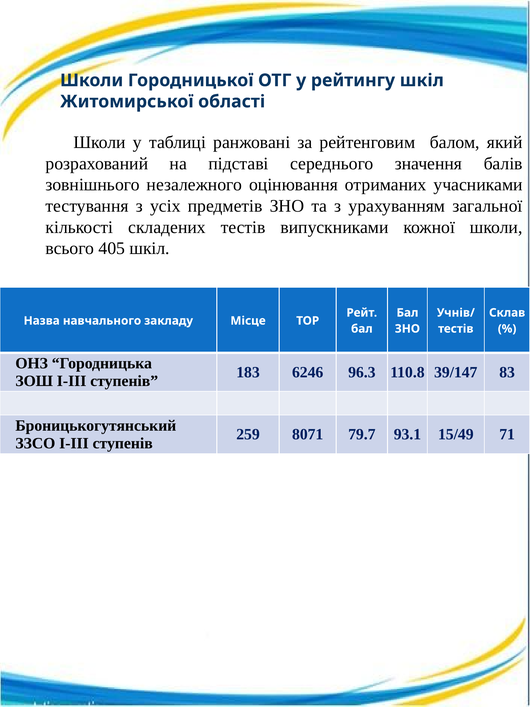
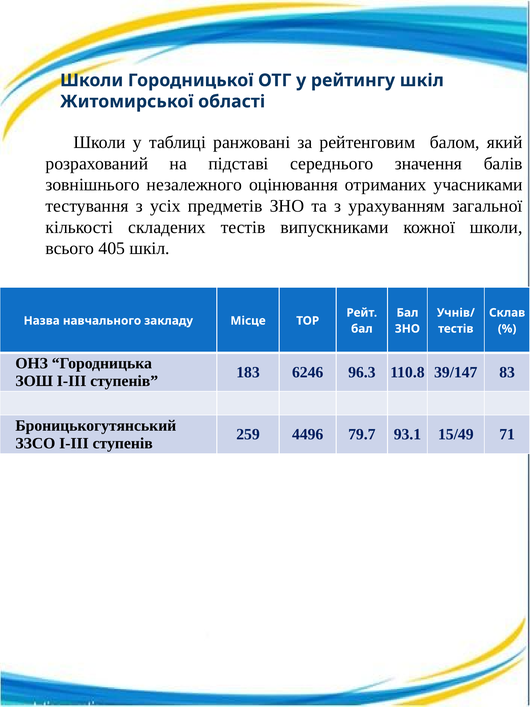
8071: 8071 -> 4496 (308, 434)
